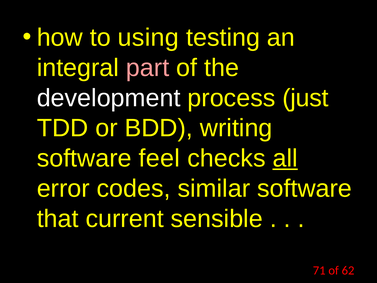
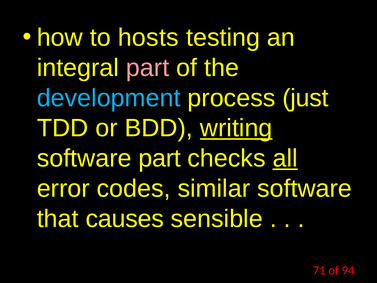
using: using -> hosts (148, 38)
development colour: white -> light blue (109, 98)
writing underline: none -> present (236, 128)
software feel: feel -> part (160, 158)
current: current -> causes (125, 219)
62: 62 -> 94 (348, 270)
